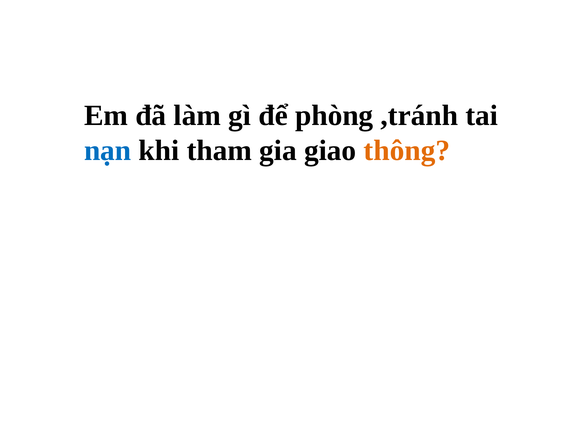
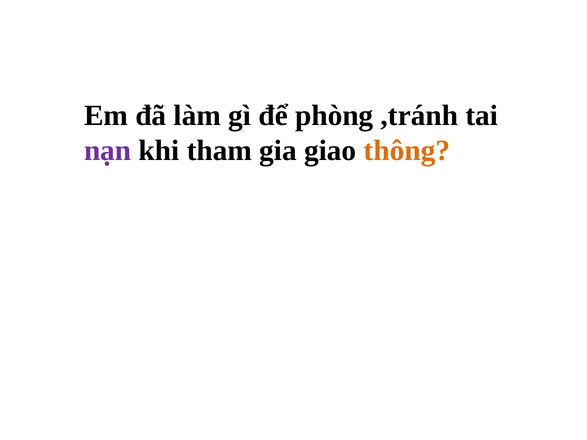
nạn colour: blue -> purple (108, 151)
